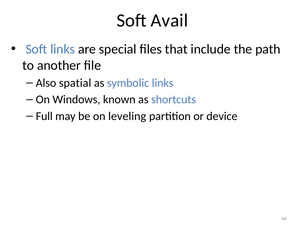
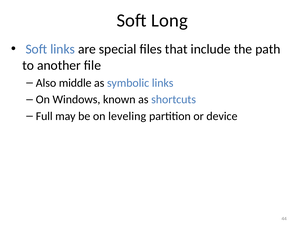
Avail: Avail -> Long (169, 20)
spatial: spatial -> middle (75, 83)
